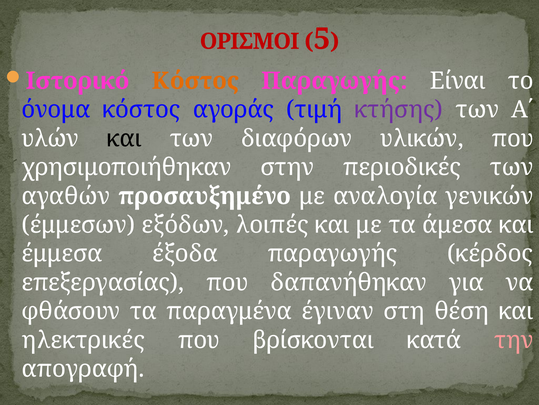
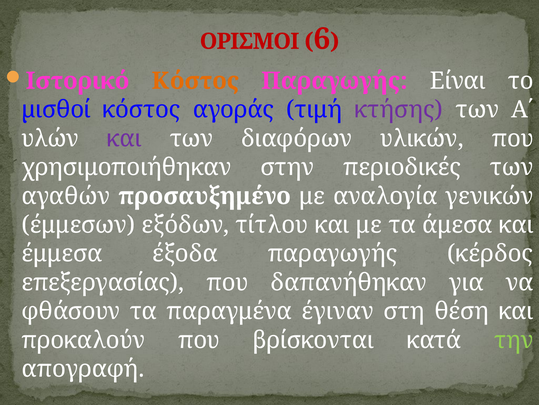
5: 5 -> 6 (322, 39)
όνομα: όνομα -> µισθοί (56, 110)
και colour: black -> purple (124, 138)
λοιπές: λοιπές -> τίτλου (272, 225)
ηλεκτρικές: ηλεκτρικές -> προκαλούν (83, 340)
την colour: pink -> light green (514, 340)
